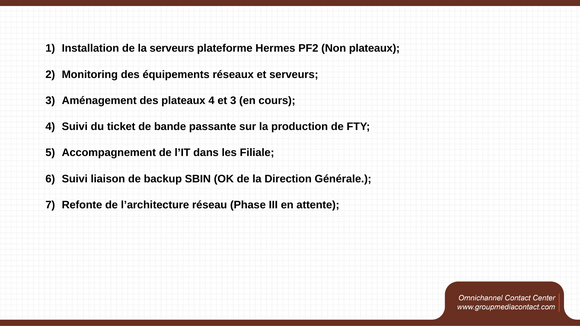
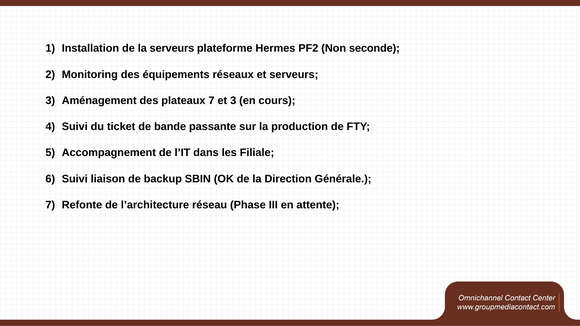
Non plateaux: plateaux -> seconde (374, 48)
plateaux 4: 4 -> 7 (211, 101)
